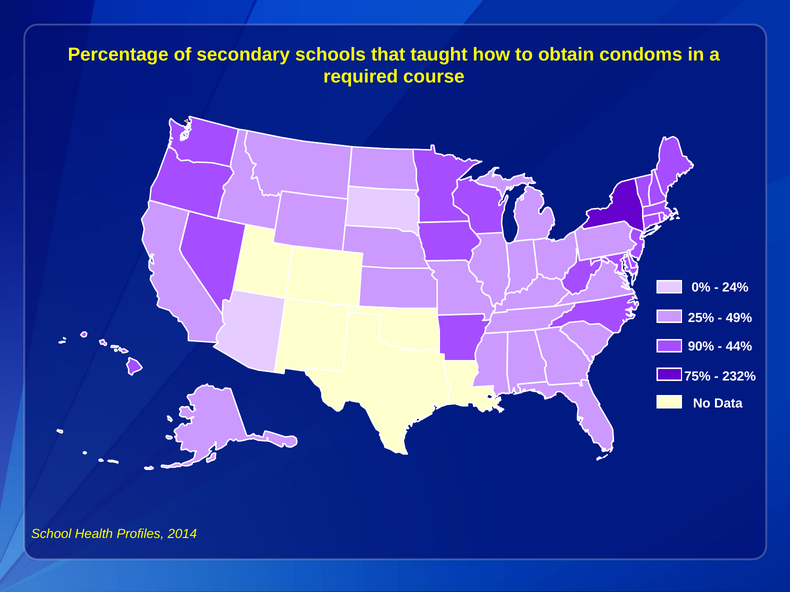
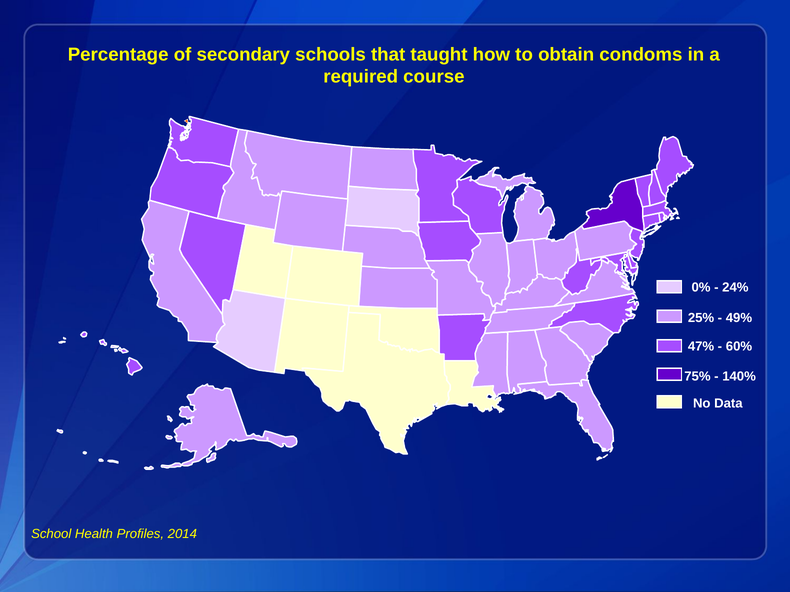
90%: 90% -> 47% (701, 347)
44%: 44% -> 60% (739, 347)
232%: 232% -> 140% (739, 377)
